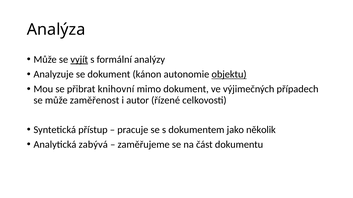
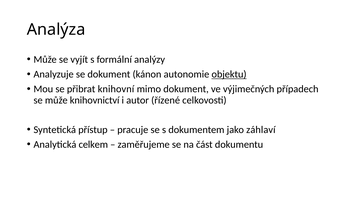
vyjít underline: present -> none (79, 60)
zaměřenost: zaměřenost -> knihovnictví (95, 100)
několik: několik -> záhlaví (261, 130)
zabývá: zabývá -> celkem (93, 145)
